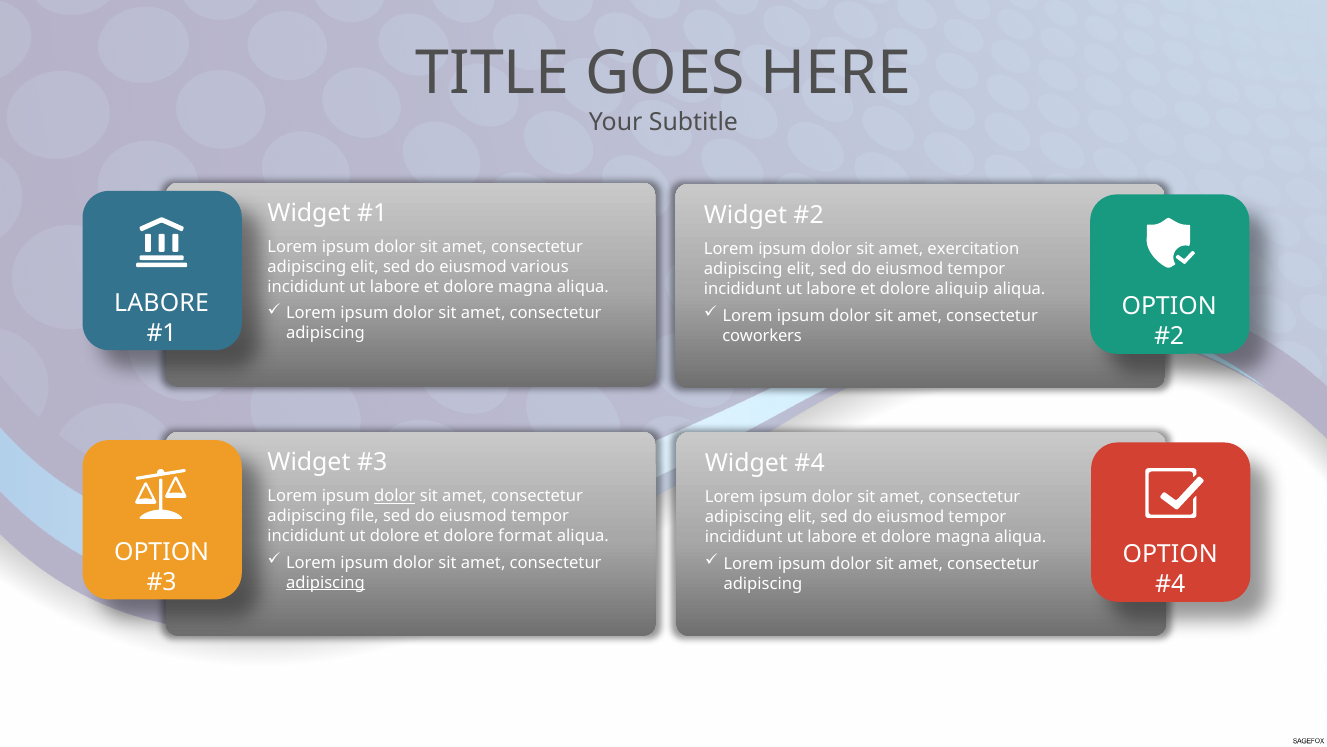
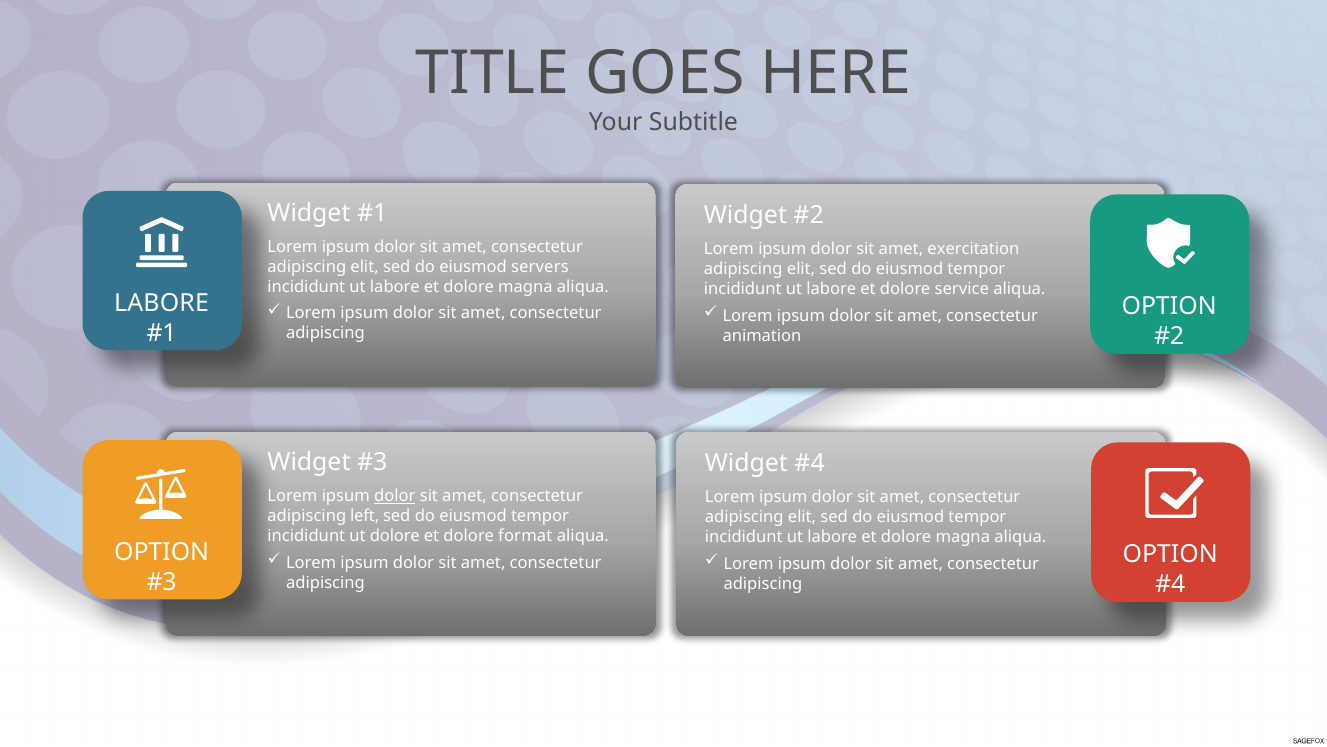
various: various -> servers (540, 267)
aliquip: aliquip -> service (962, 289)
coworkers: coworkers -> animation (762, 335)
file: file -> left (365, 516)
adipiscing underline: present -> none (325, 582)
